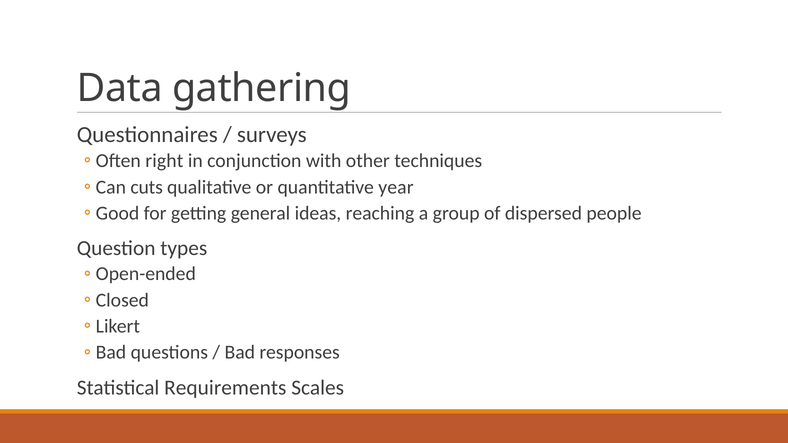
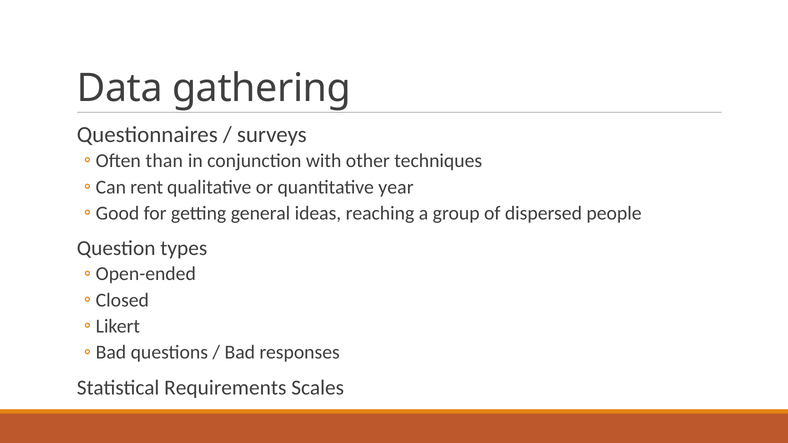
right: right -> than (164, 161)
cuts: cuts -> rent (147, 187)
